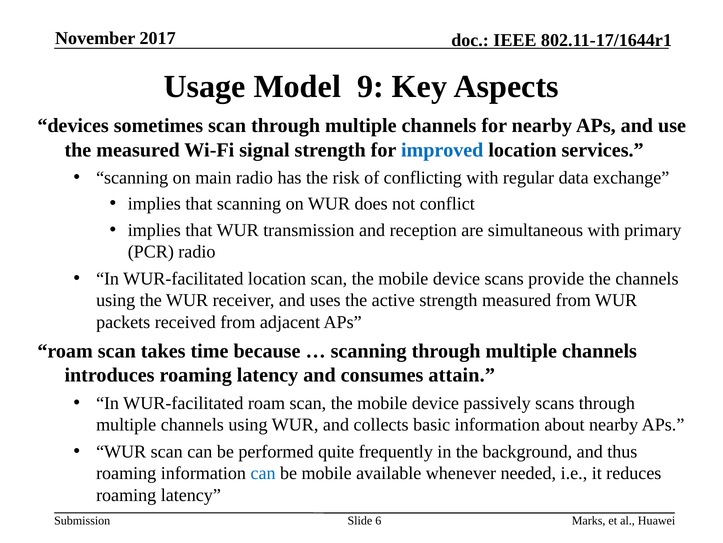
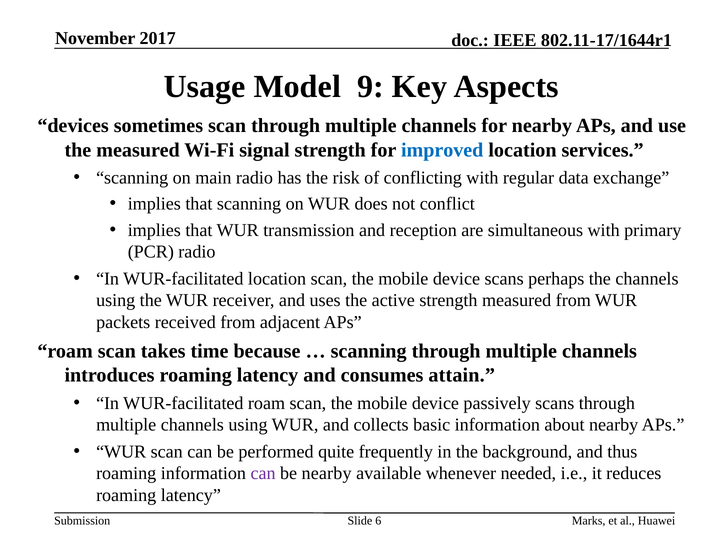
provide: provide -> perhaps (556, 278)
can colour: blue -> purple (263, 473)
be mobile: mobile -> nearby (327, 473)
